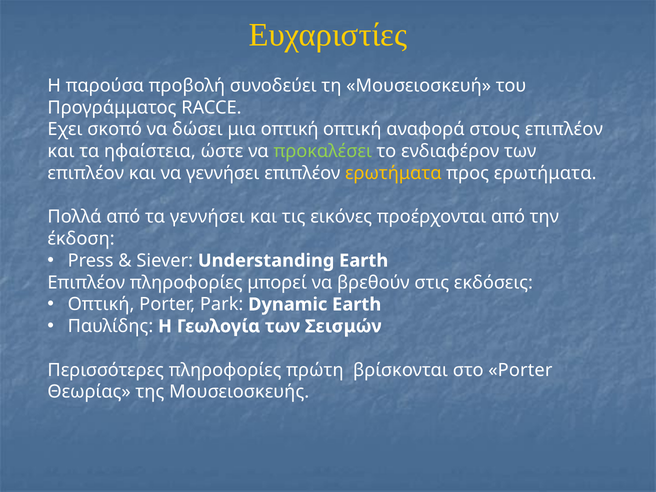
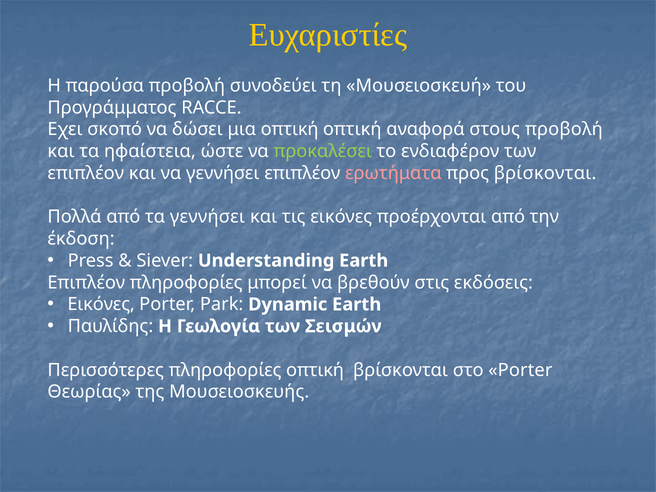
στους επιπλέον: επιπλέον -> προβολή (564, 129)
ερωτήματα colour: yellow -> pink (393, 173)
προς ερωτήματα: ερωτήματα -> βρίσκονται (545, 173)
Οπτική: Οπτική -> Εικόνες (101, 304)
πληροφορίες πρώτη: πρώτη -> οπτική (315, 370)
